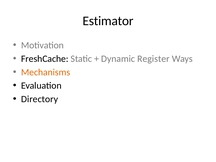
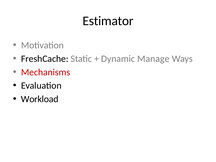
Register: Register -> Manage (153, 59)
Mechanisms colour: orange -> red (46, 72)
Directory: Directory -> Workload (40, 99)
